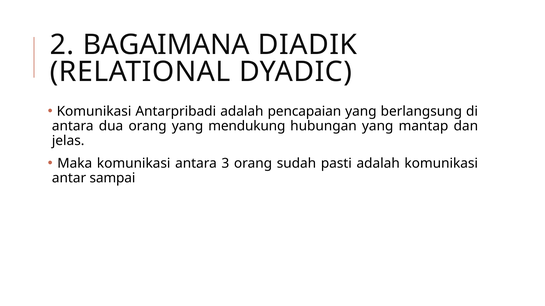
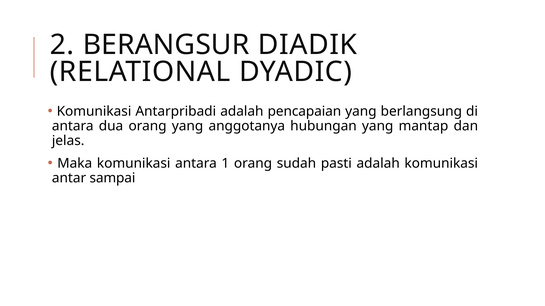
BAGAIMANA: BAGAIMANA -> BERANGSUR (166, 45)
mendukung: mendukung -> anggotanya (247, 126)
3: 3 -> 1 (225, 164)
